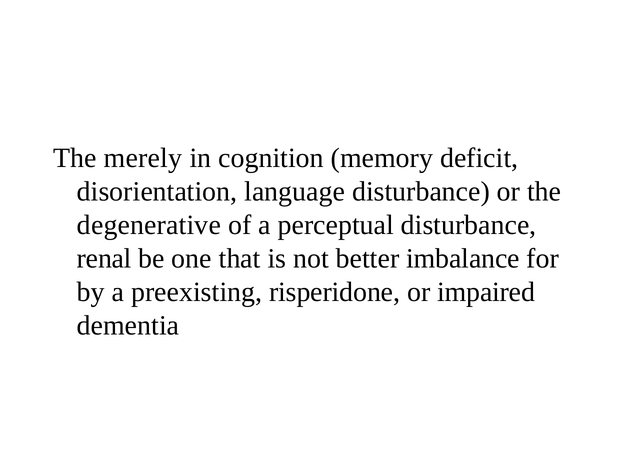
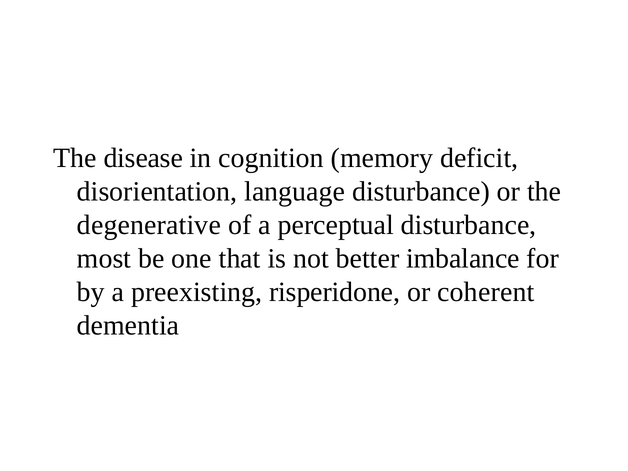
merely: merely -> disease (143, 158)
renal: renal -> most (104, 258)
impaired: impaired -> coherent (486, 292)
